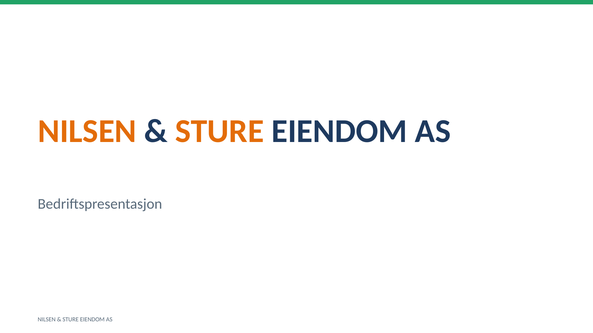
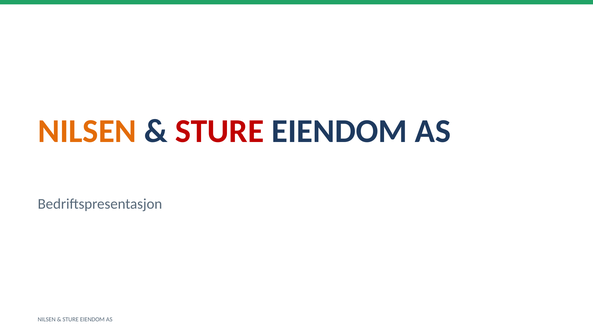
STURE colour: orange -> red (220, 132)
